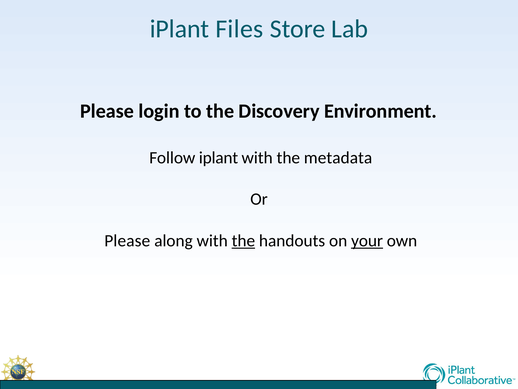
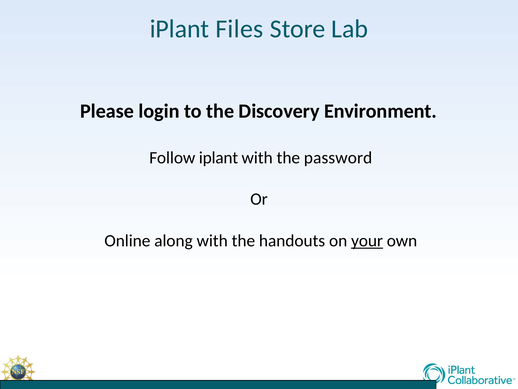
metadata: metadata -> password (338, 157)
Please: Please -> Online (127, 240)
the underline: present -> none (243, 240)
